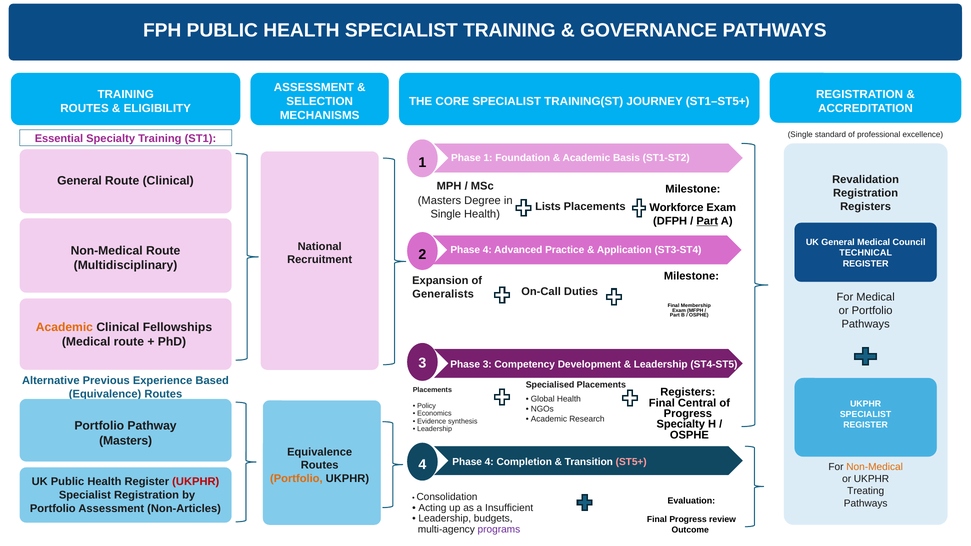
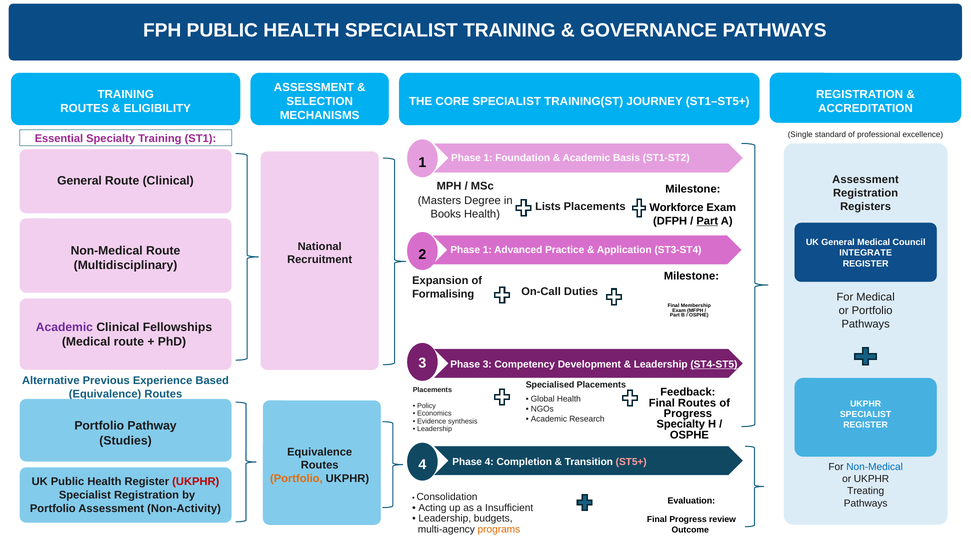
Revalidation: Revalidation -> Assessment (866, 180)
Single: Single -> Books (446, 214)
2 Phase 4: 4 -> 1 (487, 250)
TECHNICAL: TECHNICAL -> INTEGRATE (866, 253)
Generalists: Generalists -> Formalising (443, 294)
Academic colour: orange -> purple (64, 327)
ST4-ST5 underline: none -> present (714, 365)
Registers: Registers -> Feedback (688, 392)
Final Central: Central -> Routes (697, 403)
Masters: Masters -> Studies (126, 441)
Non-Medical colour: orange -> blue (875, 467)
Non-Articles: Non-Articles -> Non-Activity (184, 509)
programs colour: purple -> orange (499, 530)
